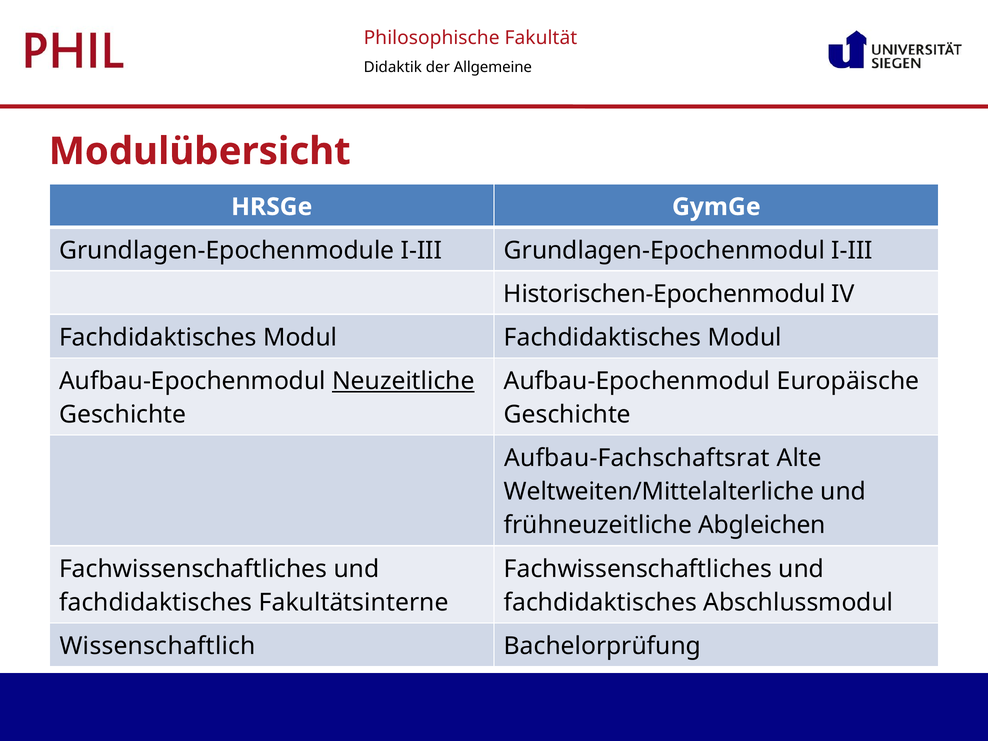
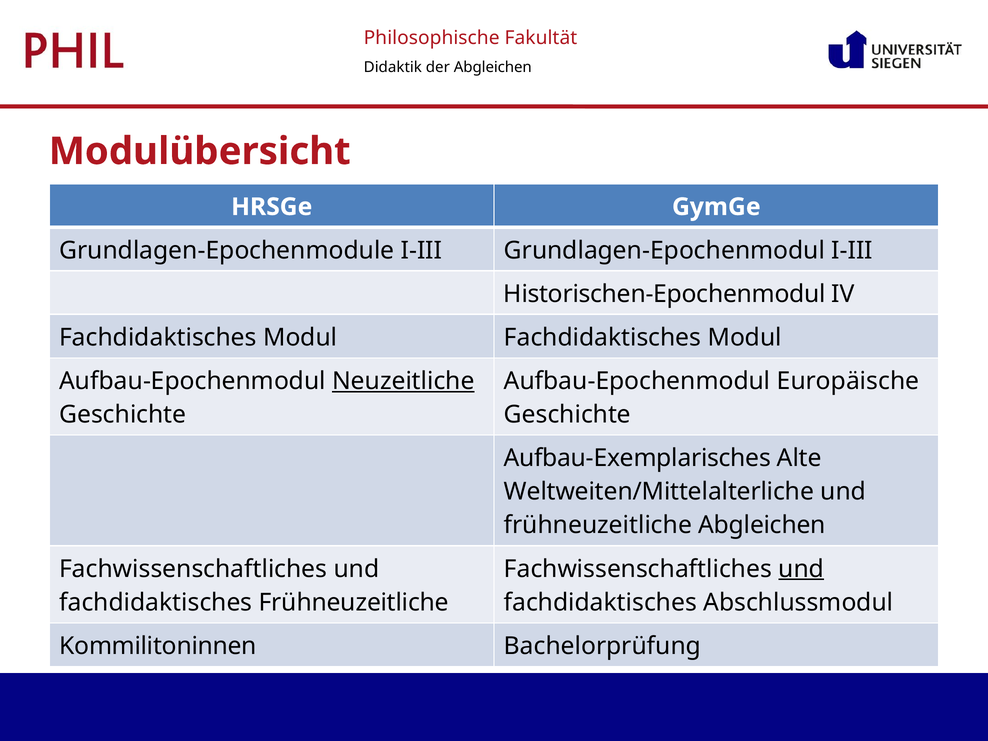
Allgemeine: Allgemeine -> Abgleichen (493, 67)
Aufbau-Fachschaftsrat: Aufbau-Fachschaftsrat -> Aufbau-Exemplarisches (637, 458)
und underline: none -> present (801, 569)
fachdidaktisches Fakultätsinterne: Fakultätsinterne -> Frühneuzeitliche (354, 602)
Wissenschaftlich: Wissenschaftlich -> Kommilitoninnen (158, 646)
